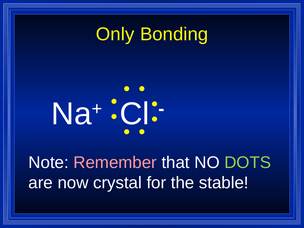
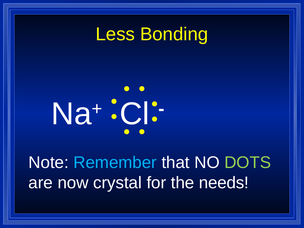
Only: Only -> Less (115, 34)
Remember colour: pink -> light blue (115, 163)
stable: stable -> needs (224, 183)
